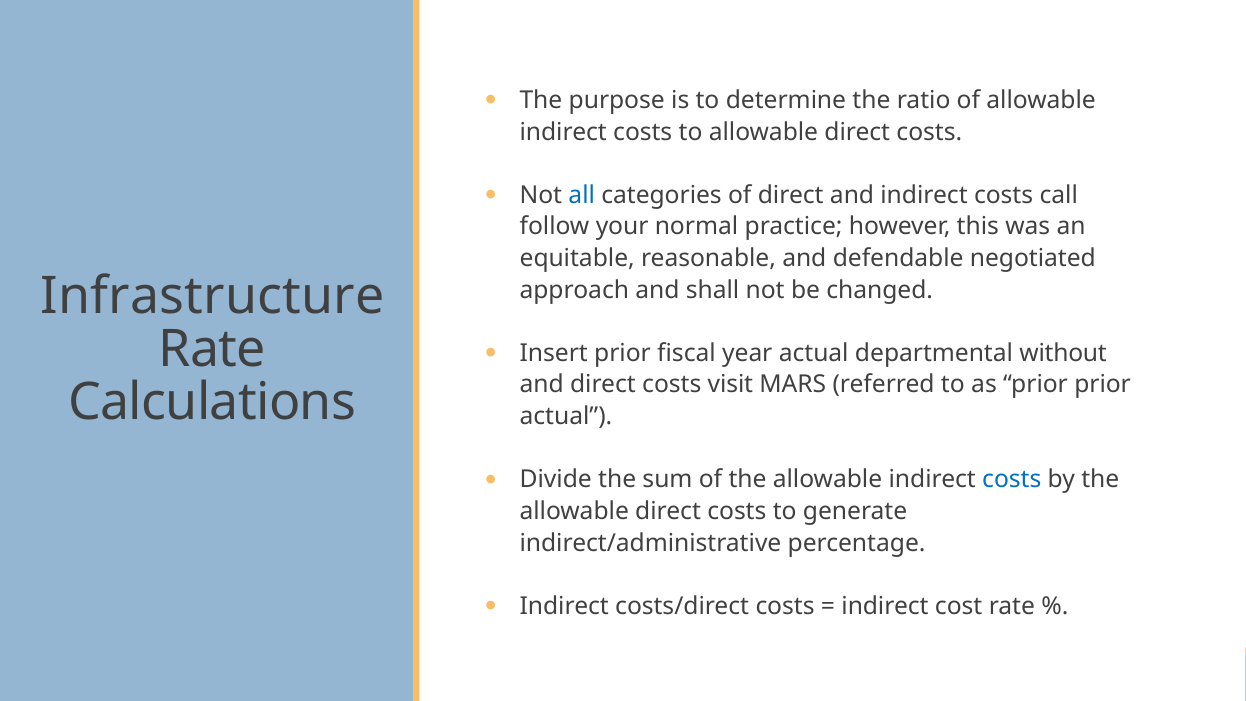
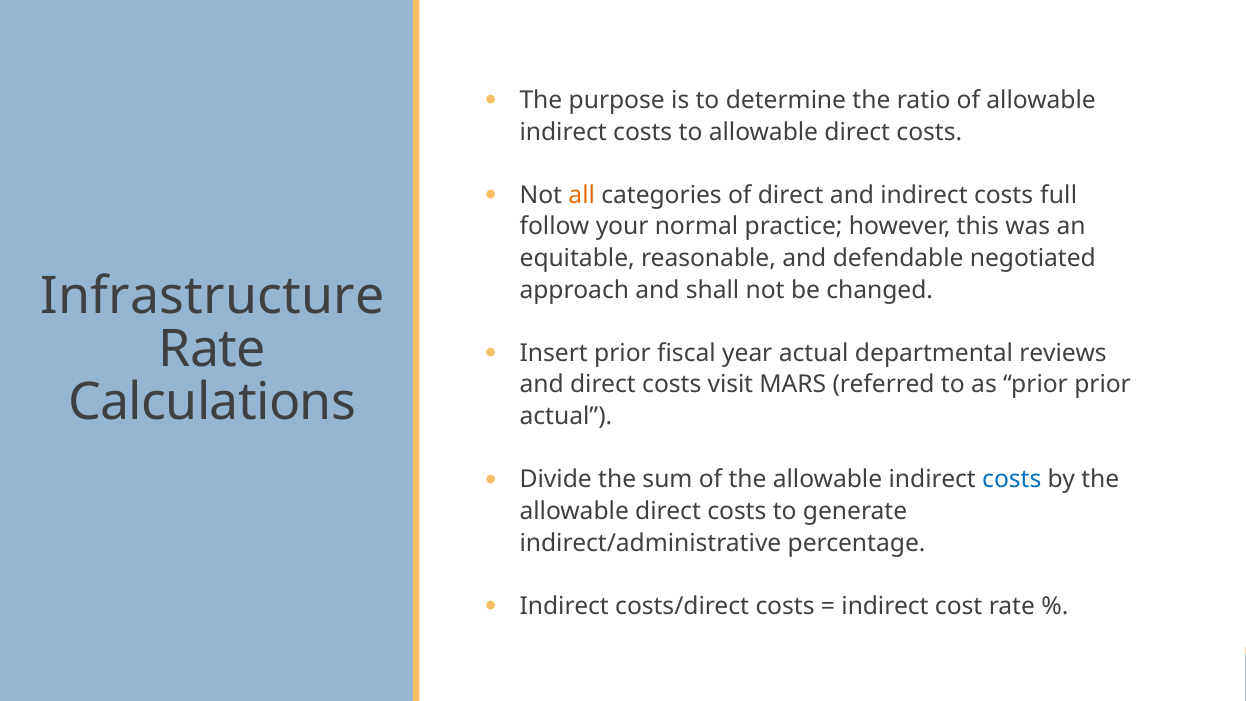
all colour: blue -> orange (582, 195)
call: call -> full (1059, 195)
without: without -> reviews (1063, 353)
